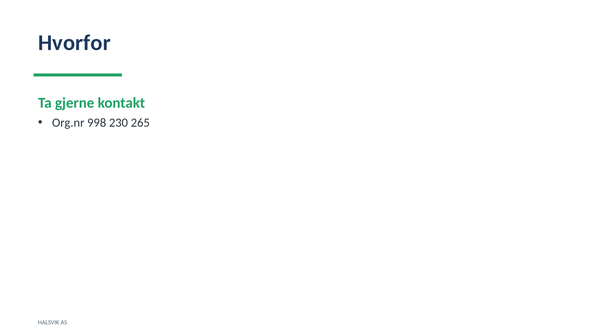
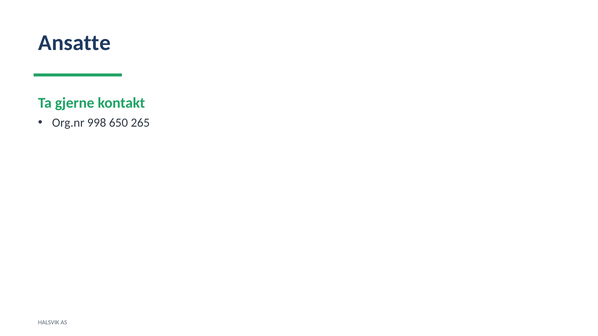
Hvorfor: Hvorfor -> Ansatte (74, 43)
230: 230 -> 650 (118, 123)
